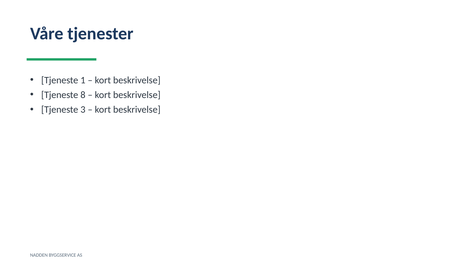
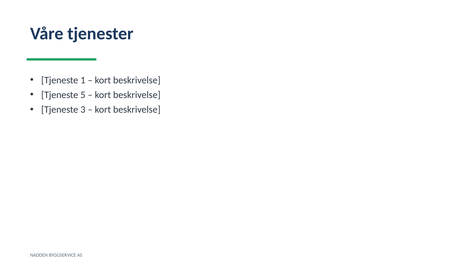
8: 8 -> 5 (83, 95)
